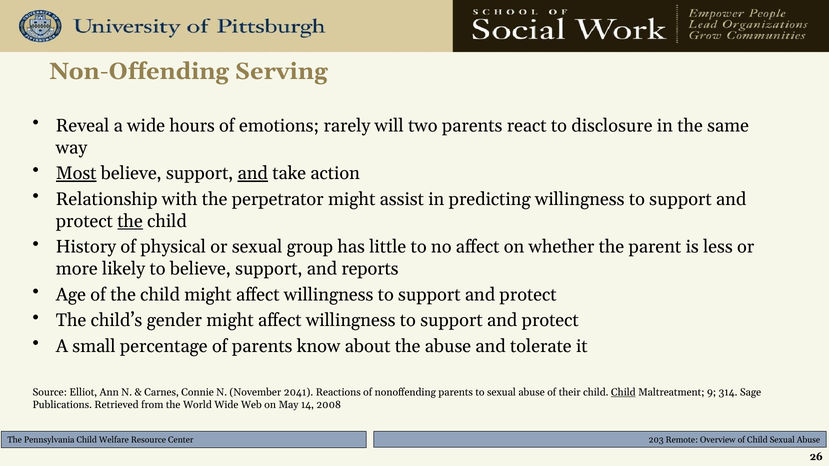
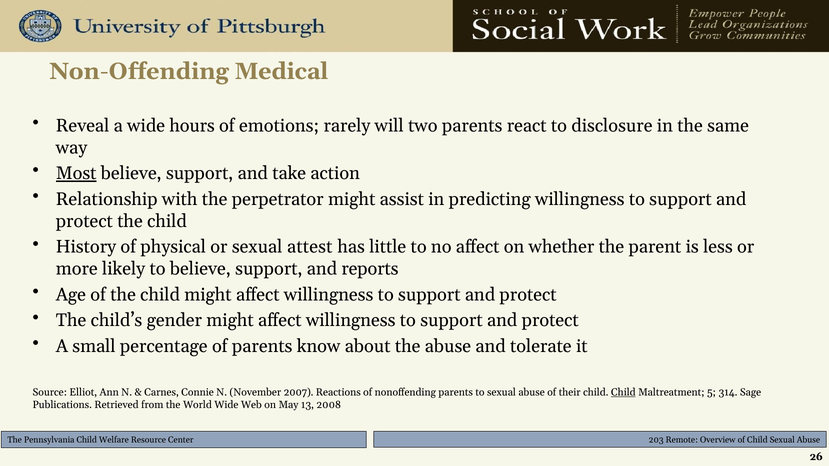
Serving: Serving -> Medical (281, 71)
and underline: present -> none (253, 174)
the underline: present -> none (130, 221)
group: group -> attest (310, 247)
2041: 2041 -> 2007 (299, 392)
9: 9 -> 5 (712, 392)
14: 14 -> 13 (307, 405)
